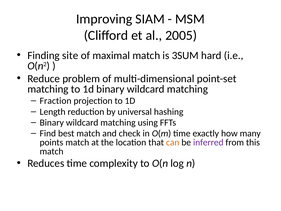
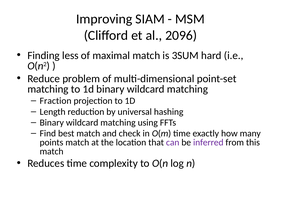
2005: 2005 -> 2096 (181, 35)
site: site -> less (70, 55)
can colour: orange -> purple (173, 142)
